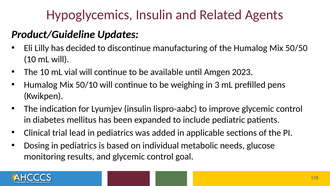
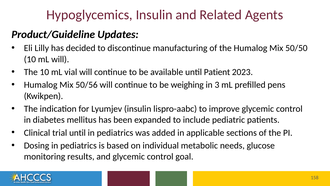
Amgen: Amgen -> Patient (217, 72)
50/10: 50/10 -> 50/56 (87, 85)
trial lead: lead -> until (77, 132)
